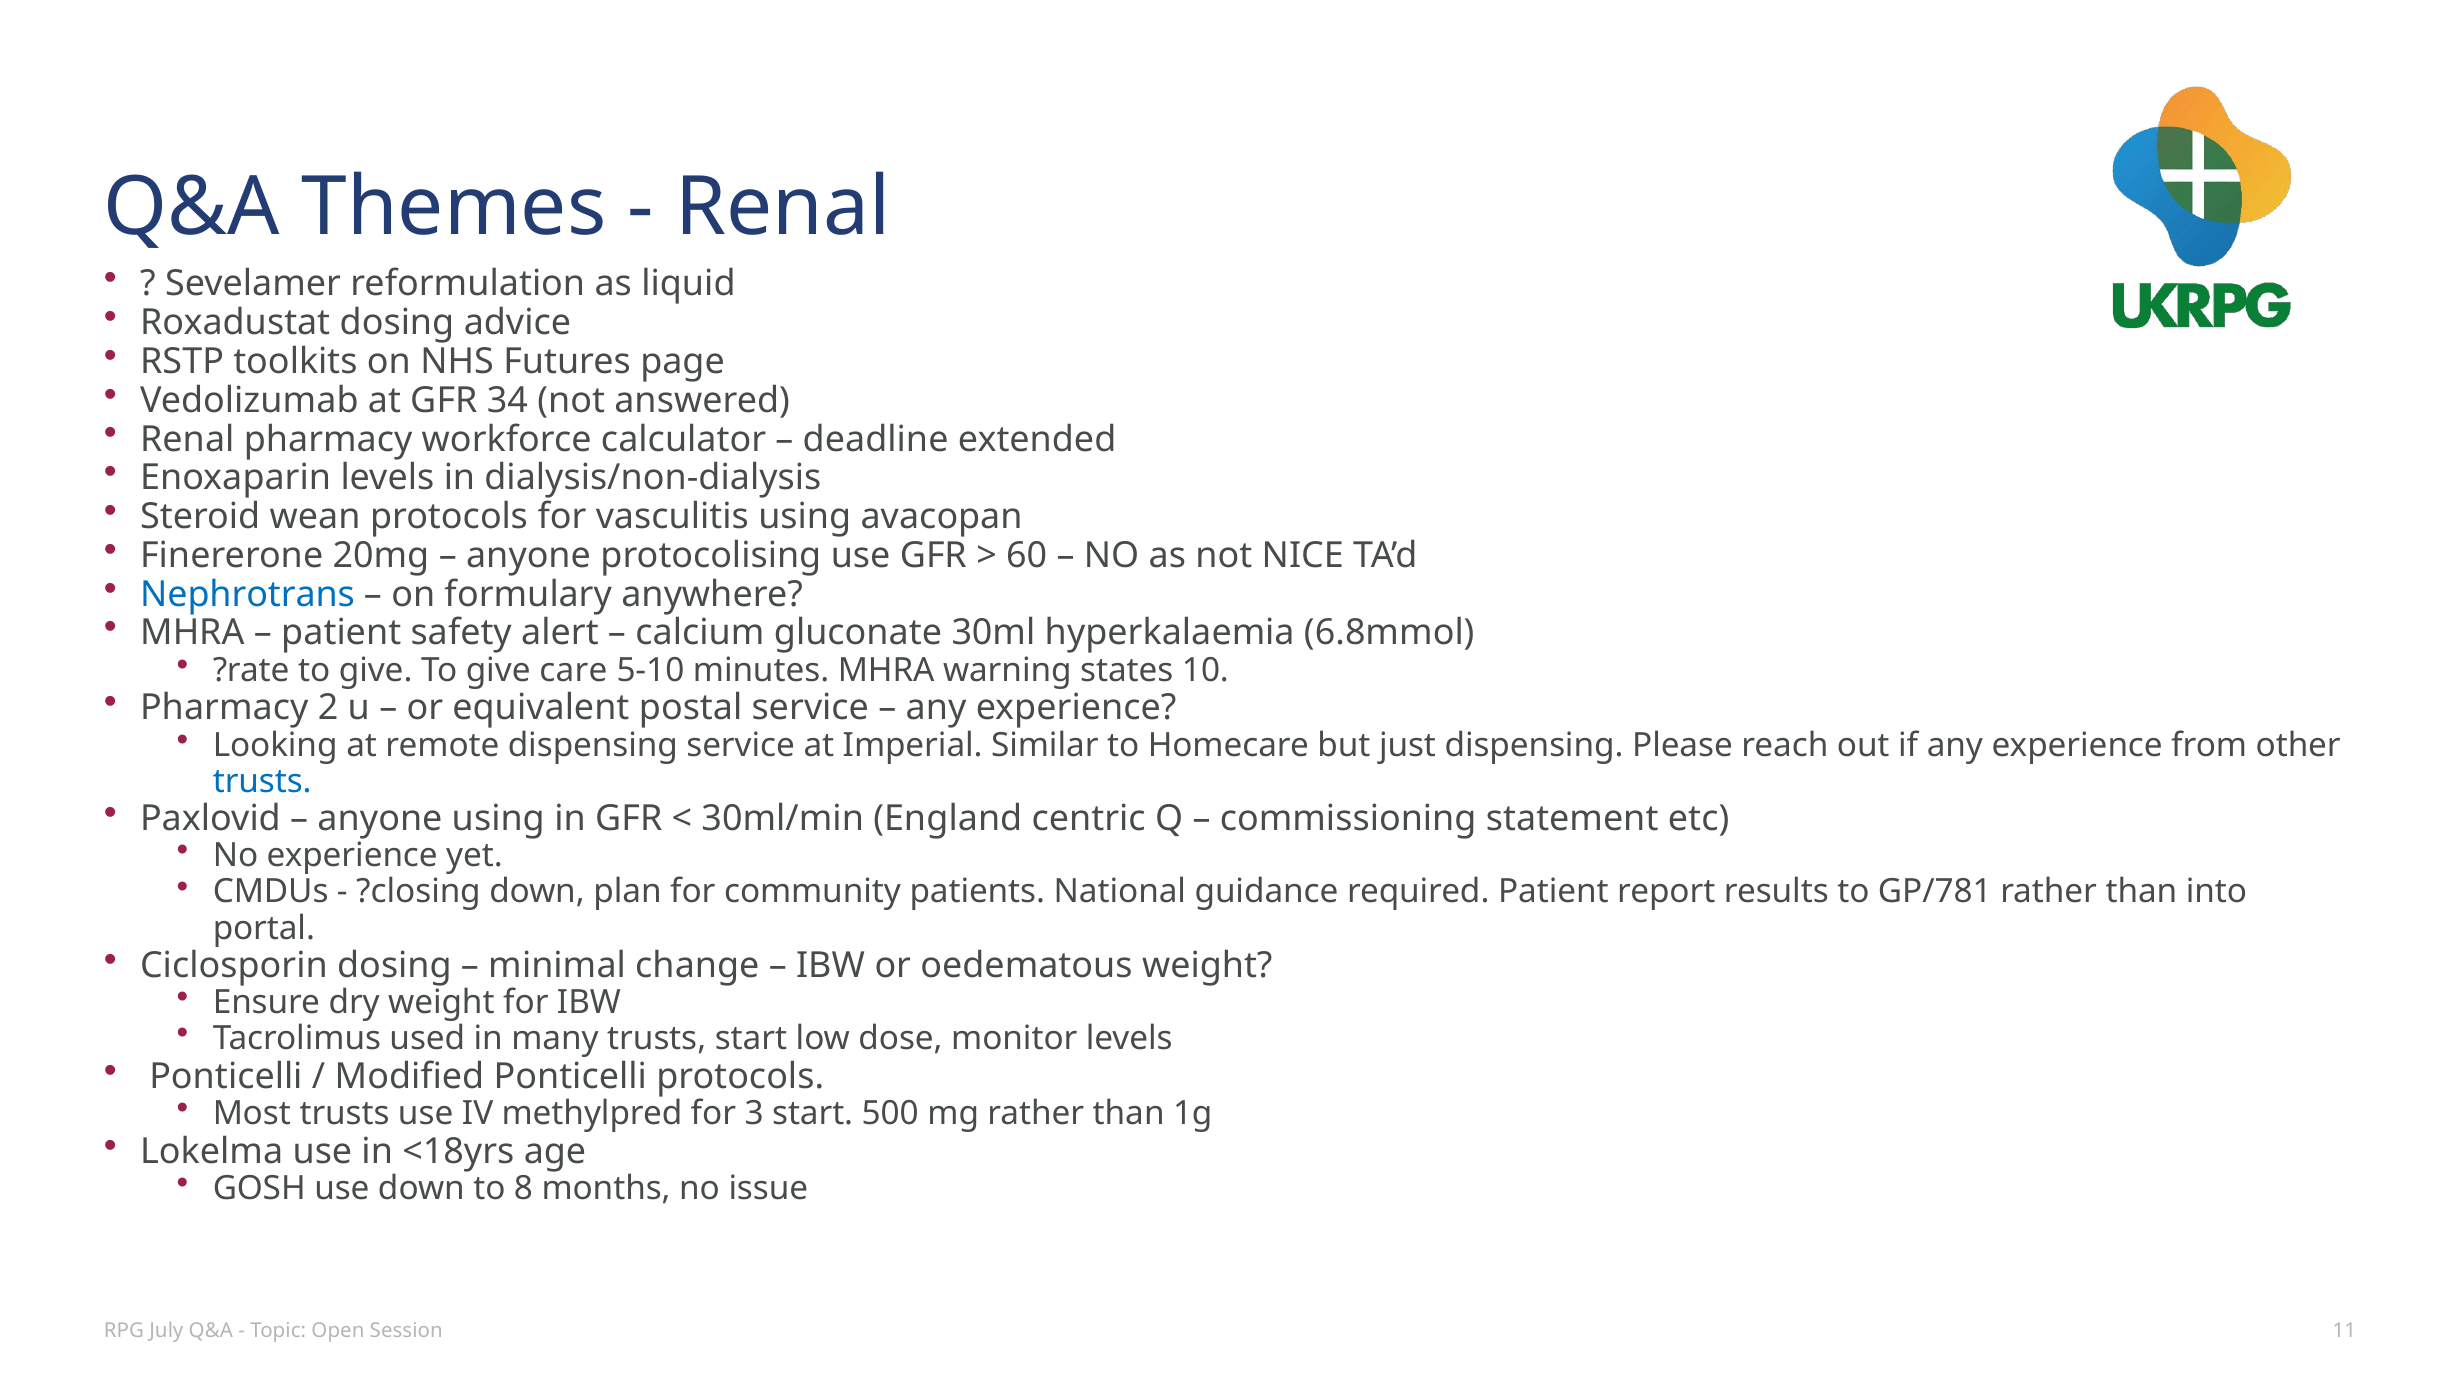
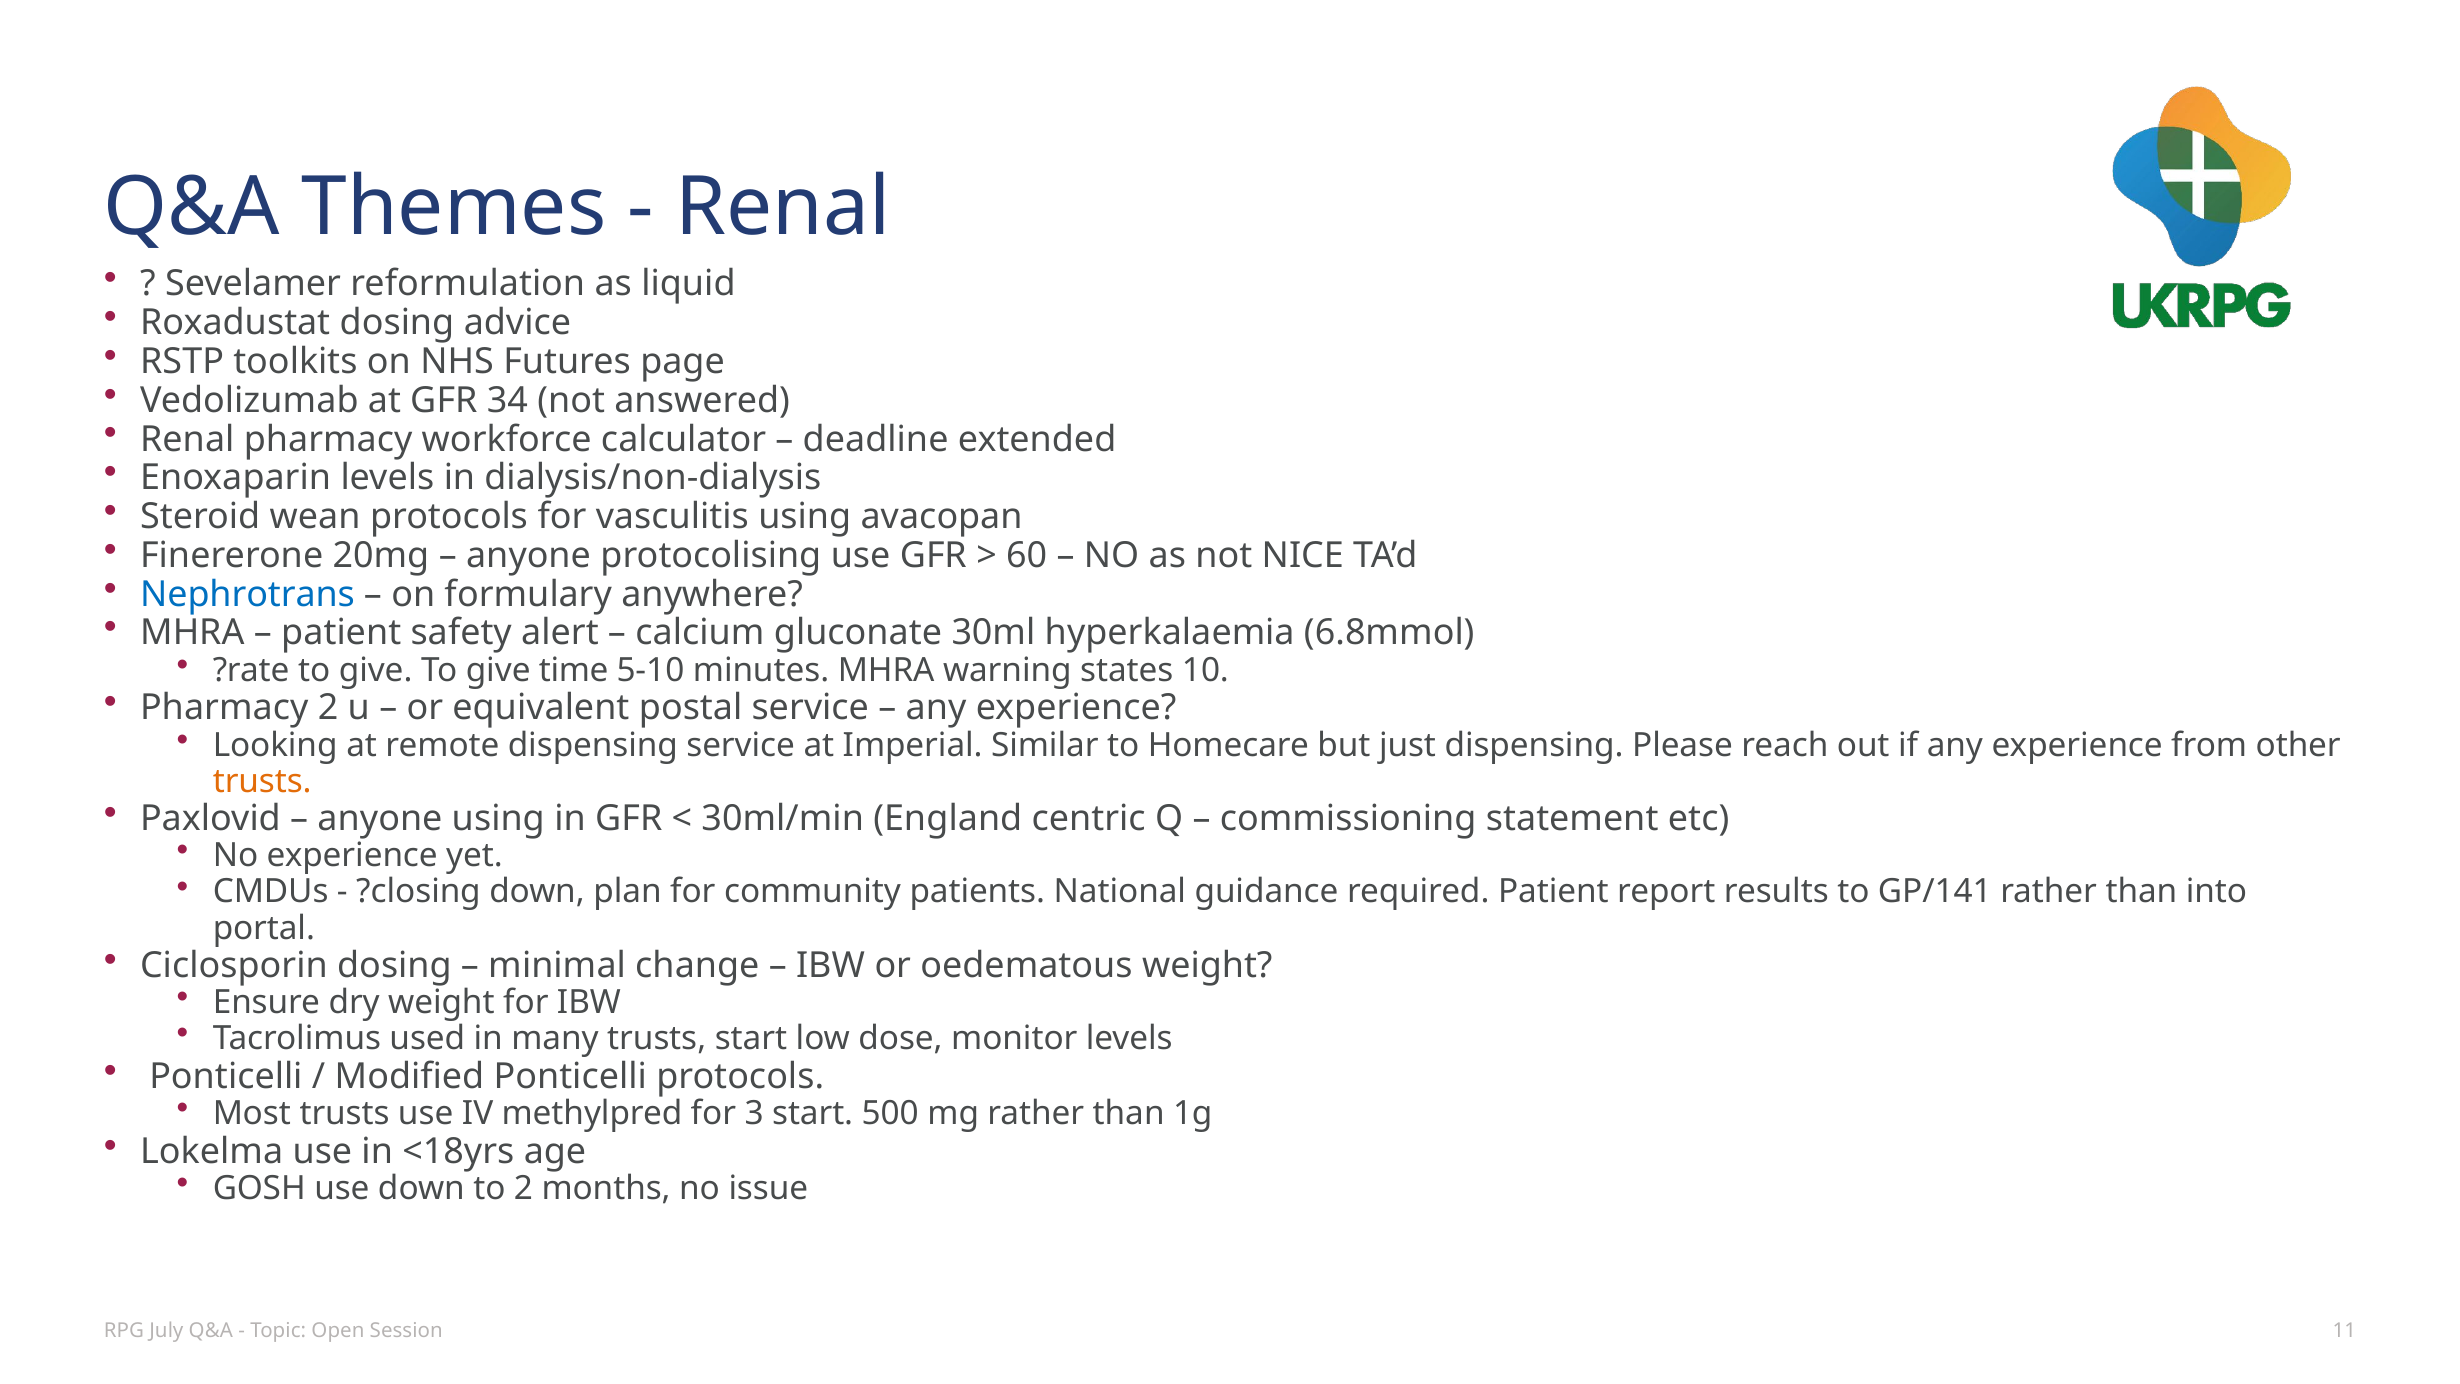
care: care -> time (574, 670)
trusts colour: blue -> orange (262, 781)
GP/781: GP/781 -> GP/141 (1935, 892)
to 8: 8 -> 2 (523, 1188)
